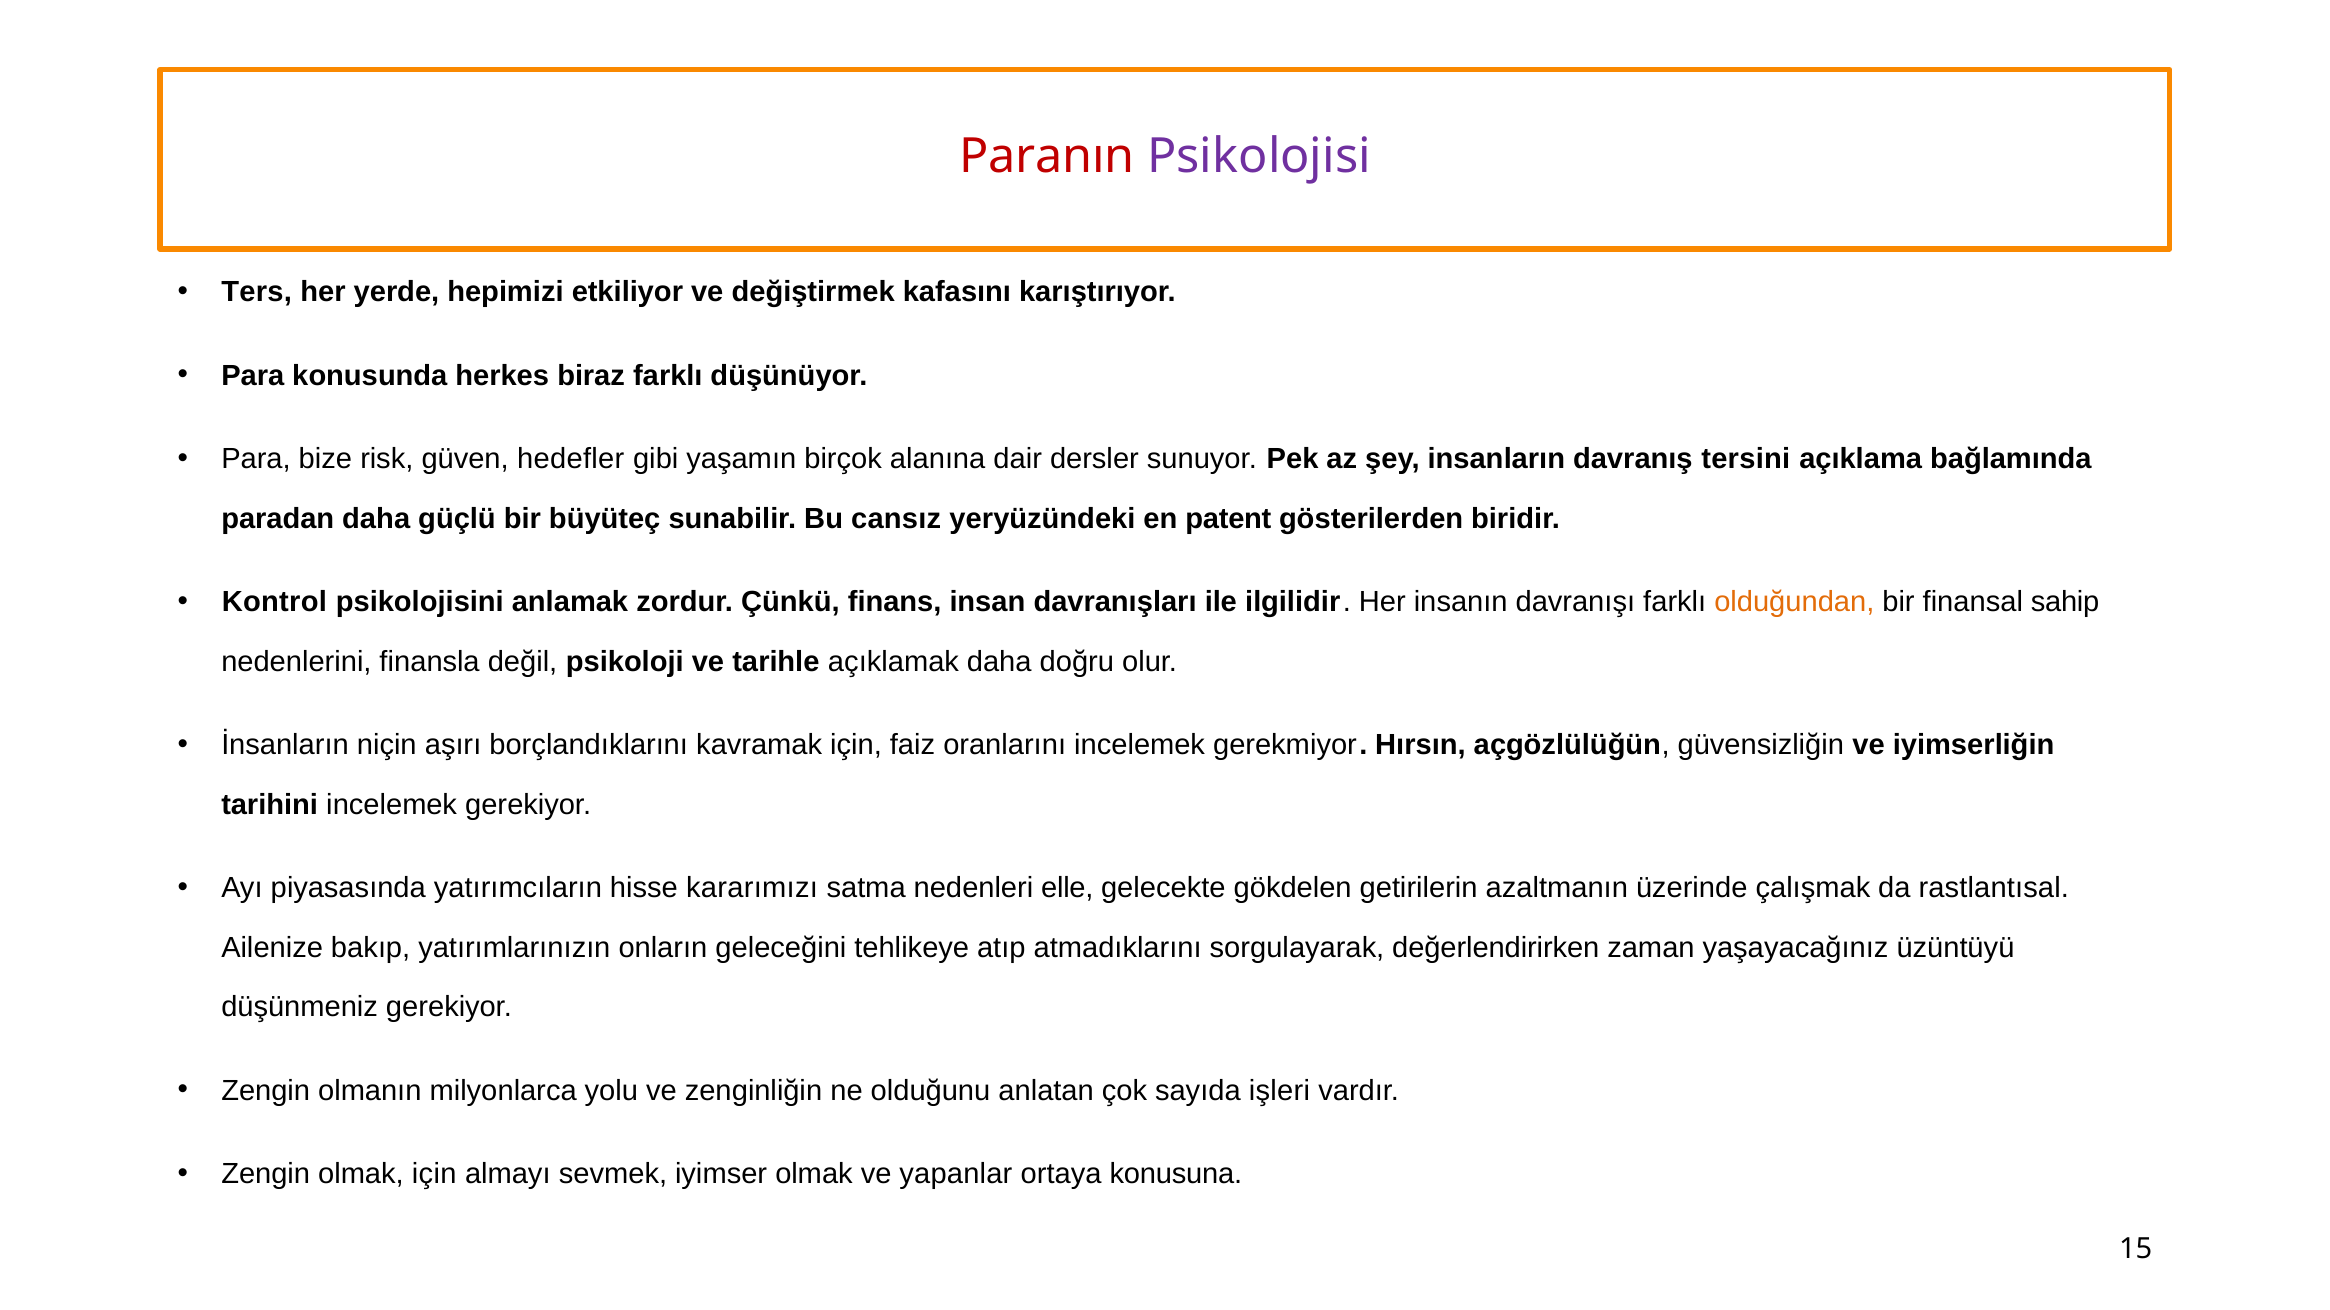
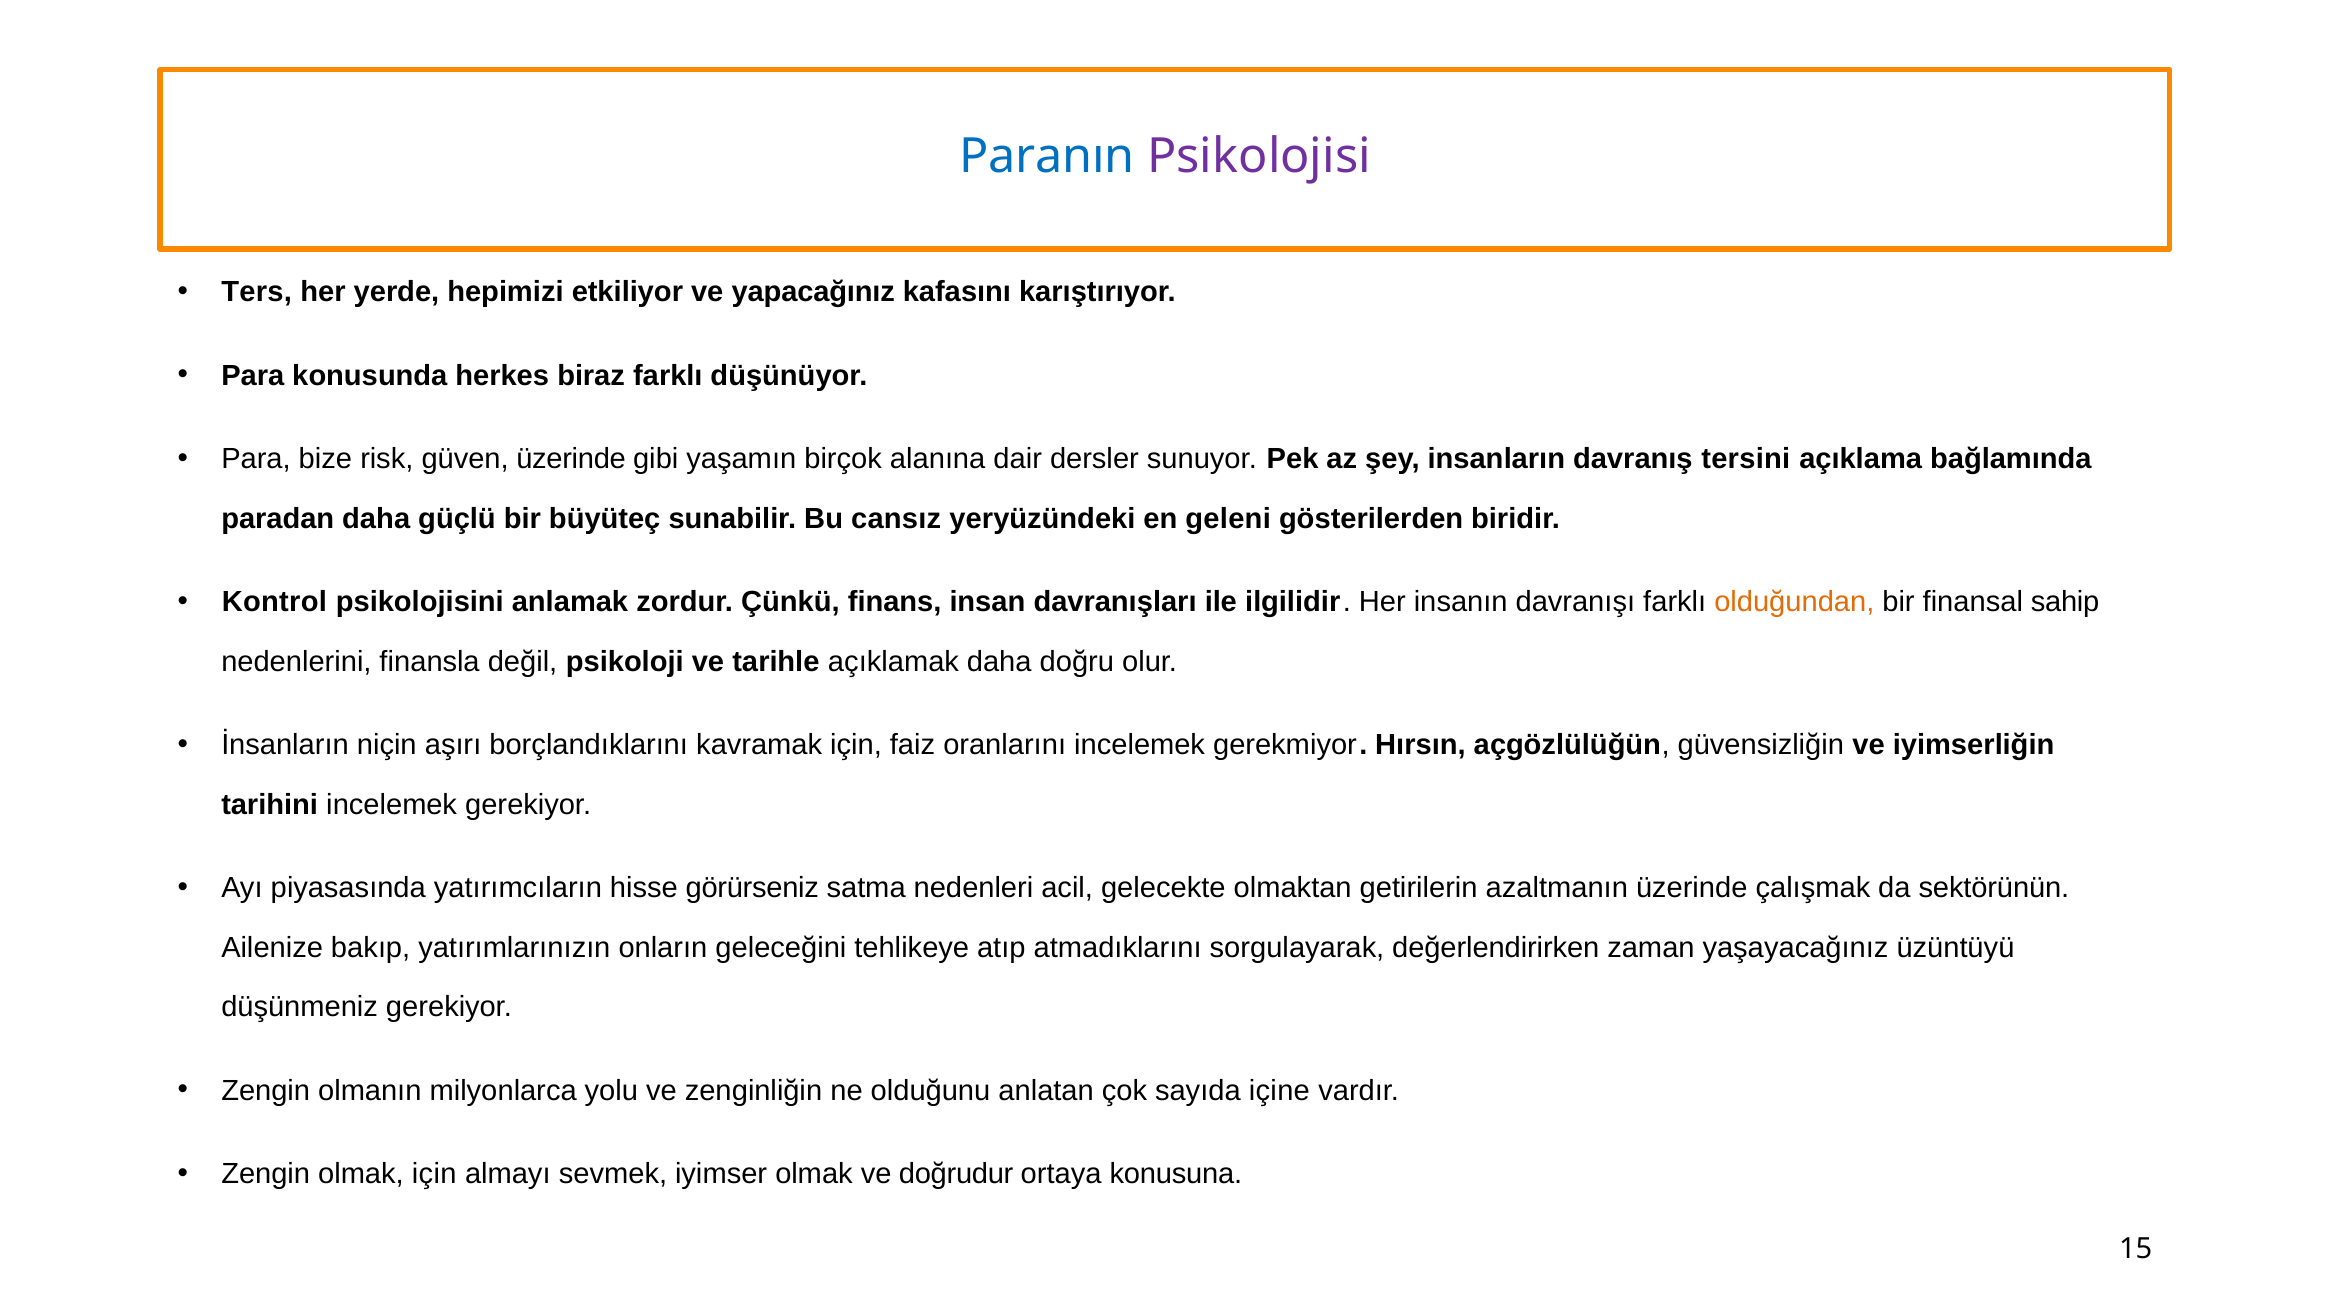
Paranın colour: red -> blue (1047, 157)
değiştirmek: değiştirmek -> yapacağınız (813, 292)
güven hedefler: hedefler -> üzerinde (571, 459)
patent: patent -> geleni (1228, 519)
kararımızı: kararımızı -> görürseniz (752, 889)
elle: elle -> acil (1067, 889)
gökdelen: gökdelen -> olmaktan (1293, 889)
rastlantısal: rastlantısal -> sektörünün (1994, 889)
işleri: işleri -> içine (1279, 1091)
yapanlar: yapanlar -> doğrudur (956, 1175)
